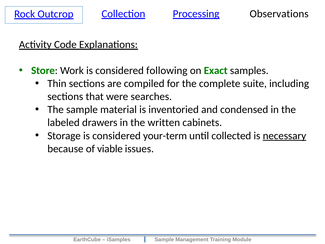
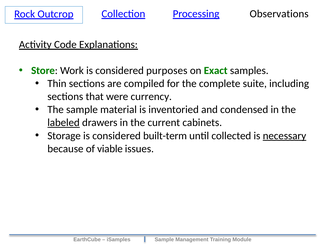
following: following -> purposes (167, 71)
searches: searches -> currency (151, 97)
labeled underline: none -> present (64, 123)
written: written -> current (164, 123)
your-term: your-term -> built-term (165, 136)
